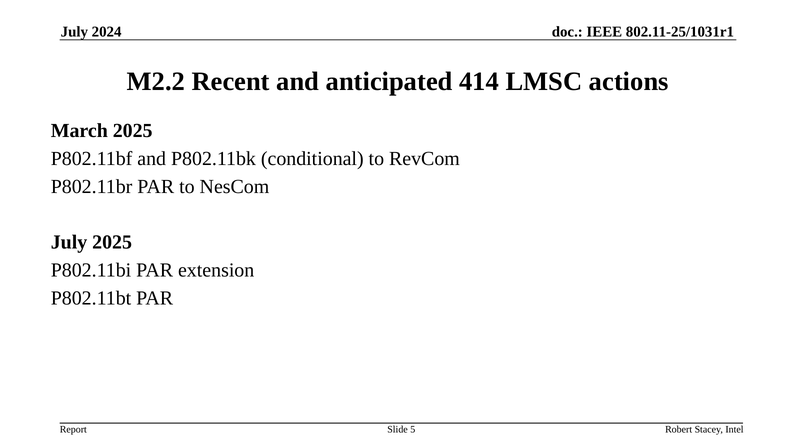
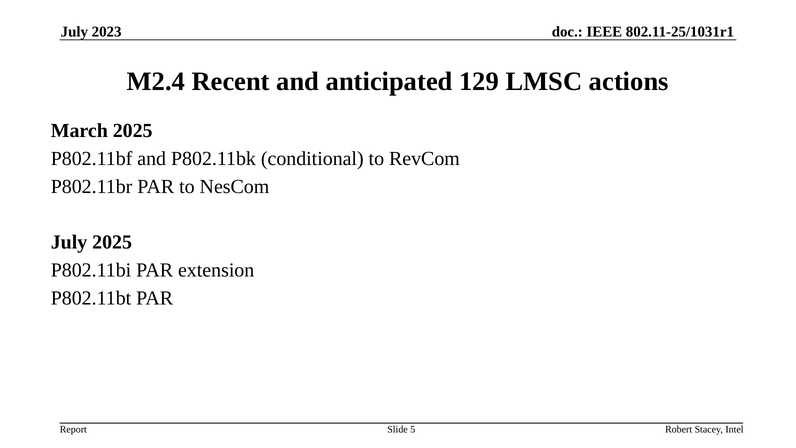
2024: 2024 -> 2023 (107, 32)
M2.2: M2.2 -> M2.4 (156, 81)
414: 414 -> 129 (479, 81)
